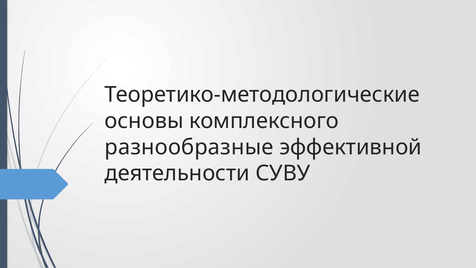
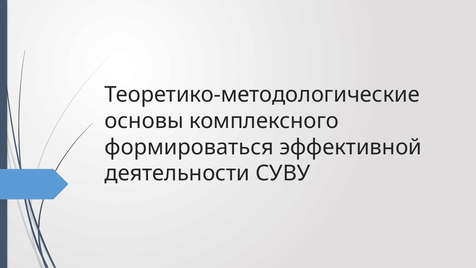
разнообразные: разнообразные -> формироваться (189, 147)
